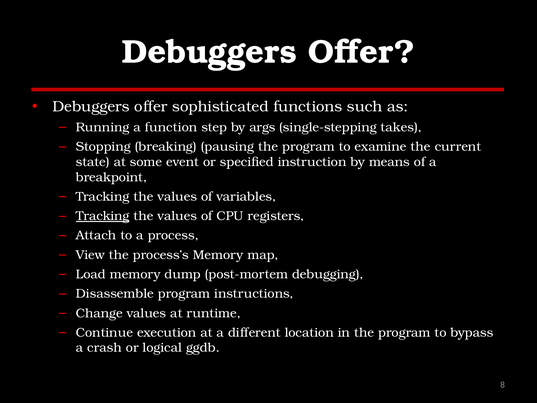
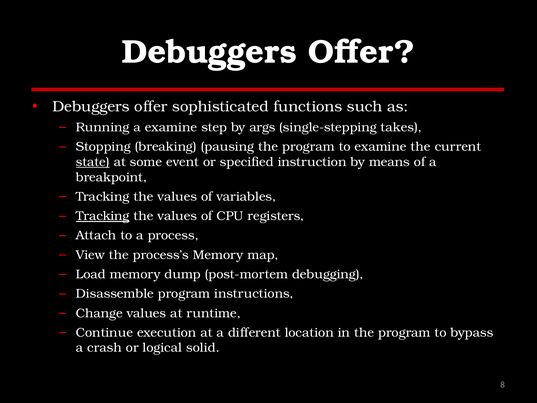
a function: function -> examine (171, 127)
state underline: none -> present (93, 162)
ggdb: ggdb -> solid (203, 348)
